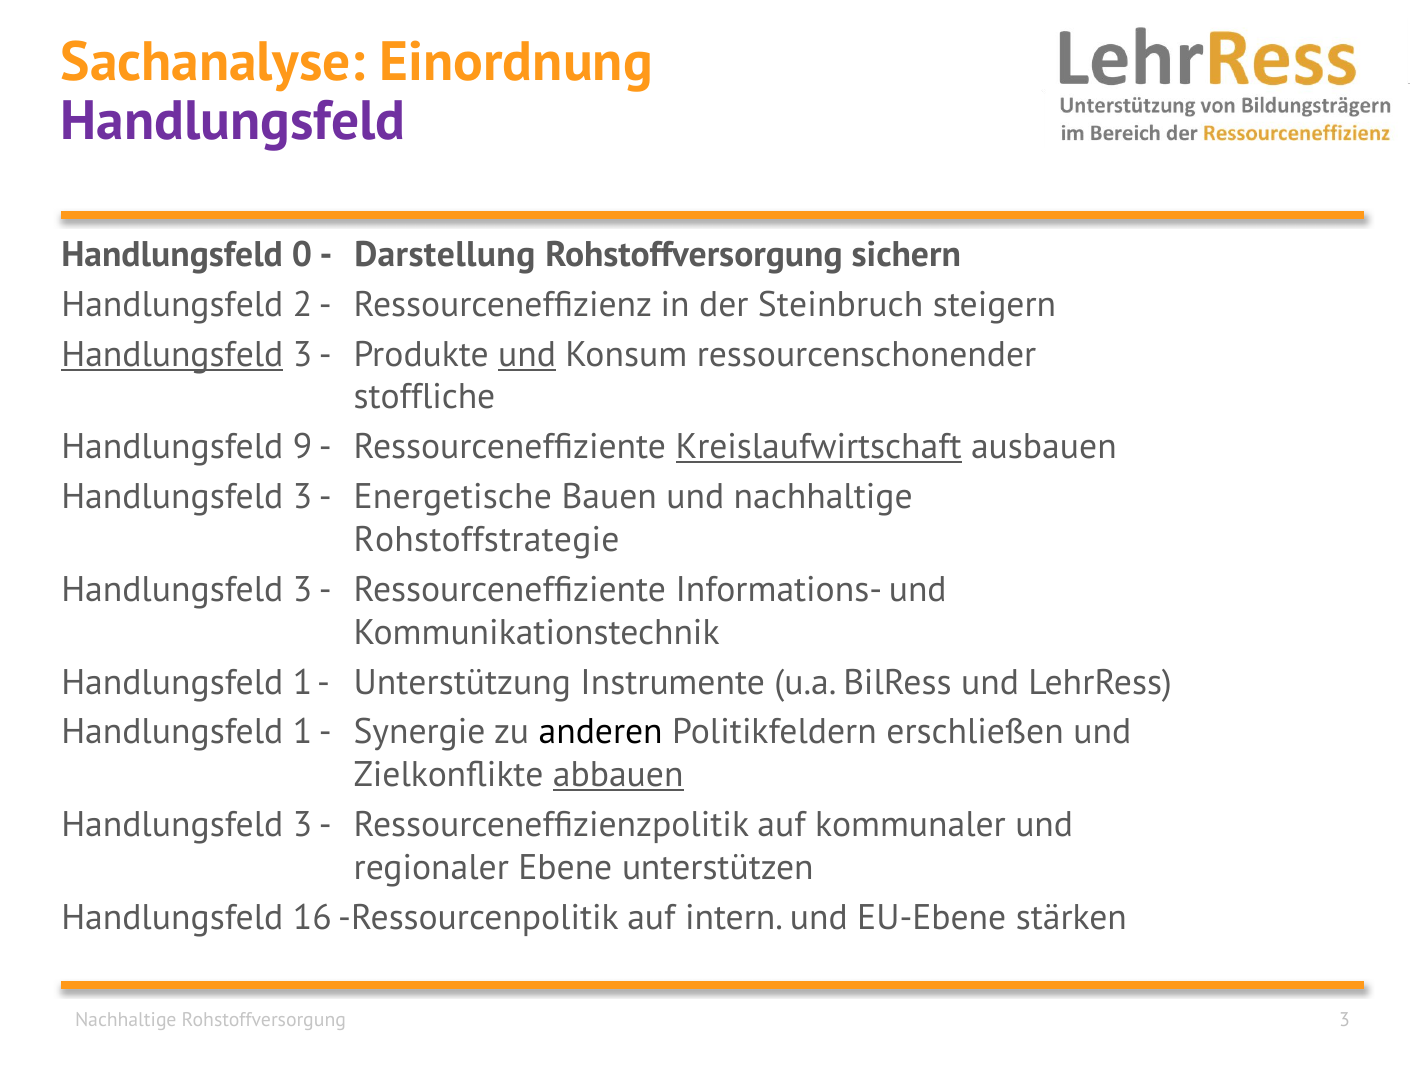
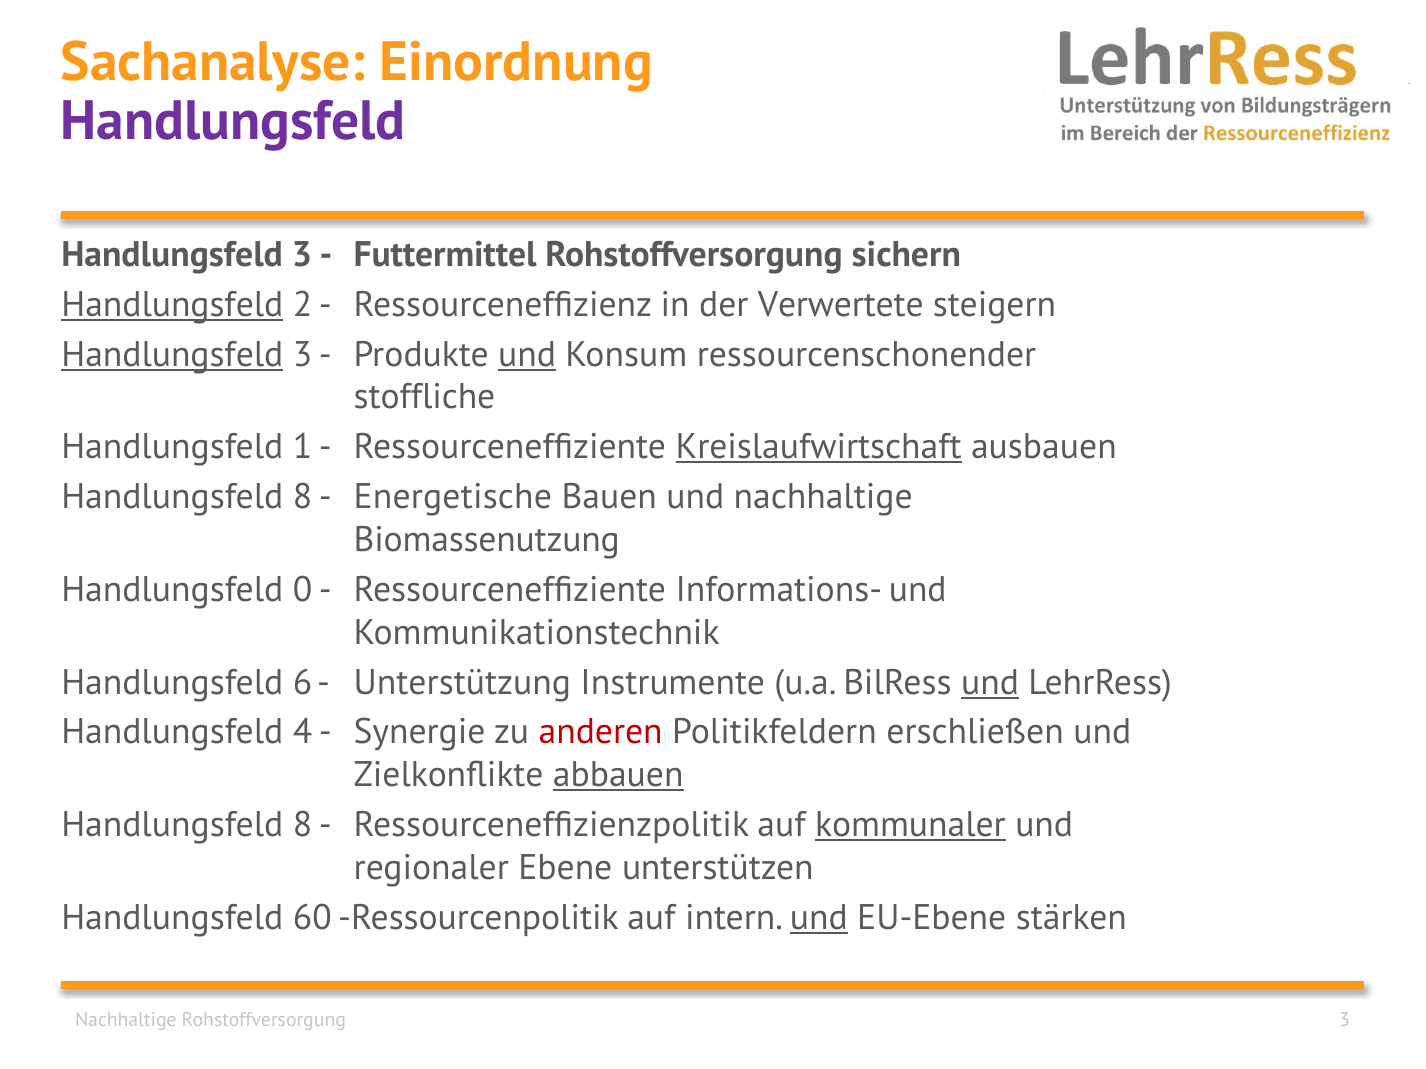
0: 0 -> 3 (302, 255)
Darstellung: Darstellung -> Futtermittel (445, 255)
Handlungsfeld underline: none -> present (172, 305)
Steinbruch: Steinbruch -> Verwertete (841, 305)
9: 9 -> 1 (303, 447)
3: 3 -> 8 (303, 497)
Rohstoffstrategie: Rohstoffstrategie -> Biomassenutzung (487, 540)
3: 3 -> 0 (303, 590)
1: 1 -> 6 (303, 683)
und underline: none -> present (990, 683)
1: 1 -> 4 (303, 733)
anderen colour: black -> red (601, 733)
3: 3 -> 8 (303, 825)
kommunaler underline: none -> present (910, 825)
16: 16 -> 60 (312, 918)
und underline: none -> present (819, 918)
